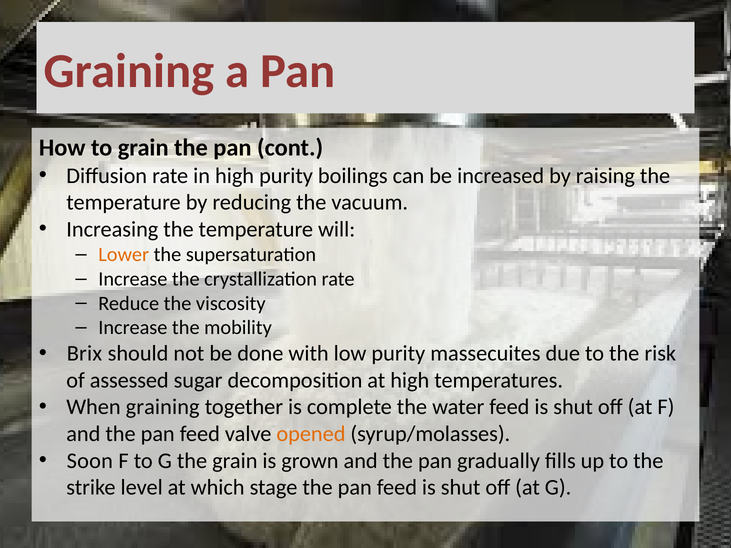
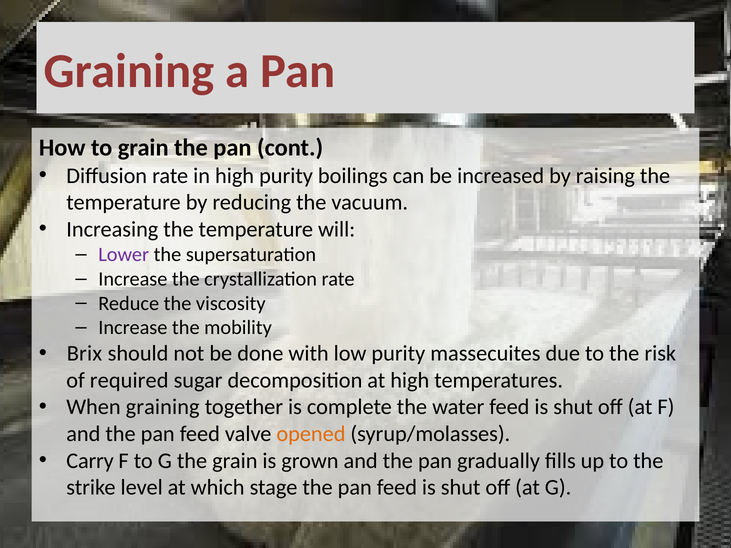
Lower colour: orange -> purple (124, 255)
assessed: assessed -> required (129, 380)
Soon: Soon -> Carry (90, 461)
